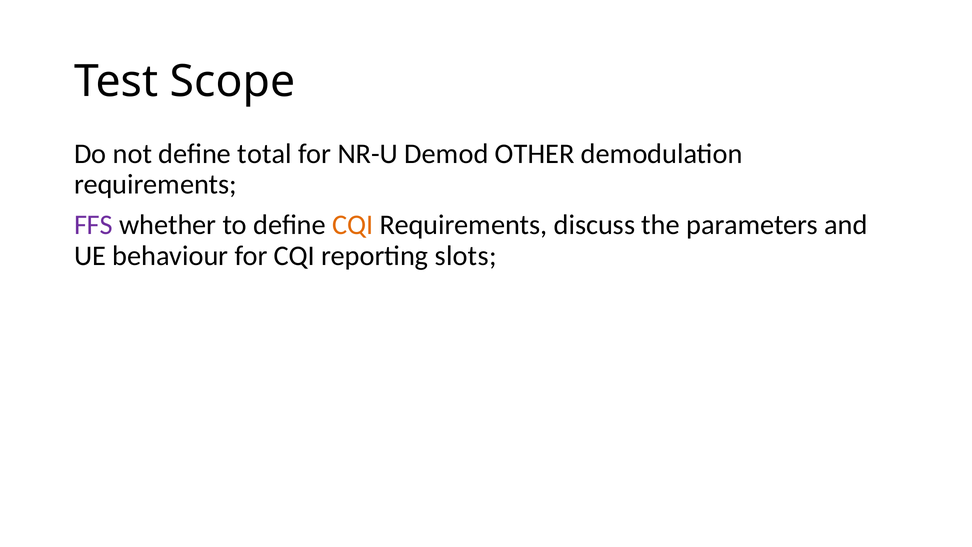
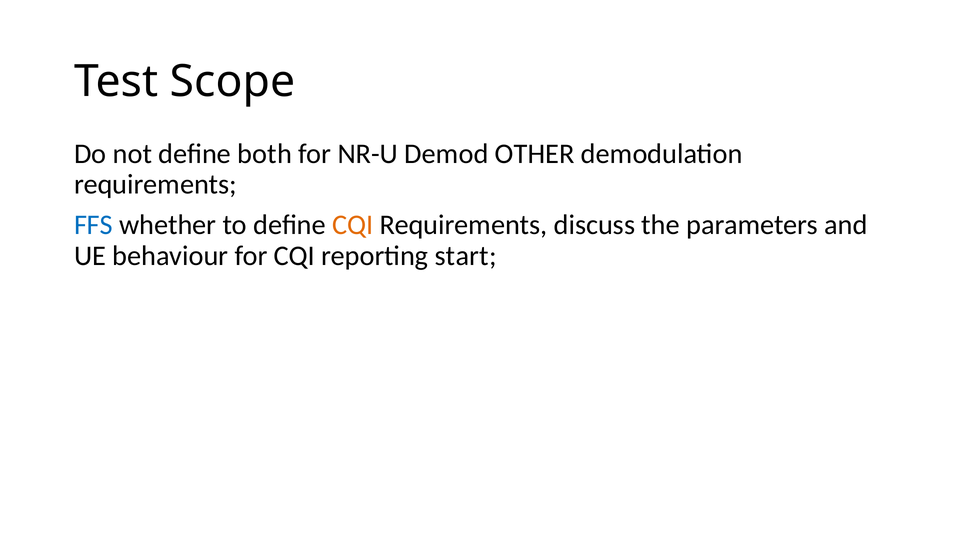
total: total -> both (265, 154)
FFS colour: purple -> blue (93, 225)
slots: slots -> start (466, 256)
